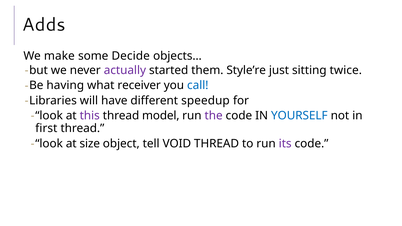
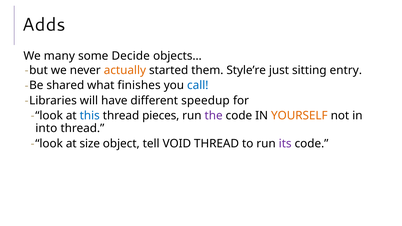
make: make -> many (59, 56)
actually colour: purple -> orange (125, 70)
twice: twice -> entry (346, 70)
having: having -> shared (65, 85)
receiver: receiver -> finishes (139, 85)
this colour: purple -> blue (90, 116)
model: model -> pieces (161, 116)
YOURSELF colour: blue -> orange (299, 116)
first: first -> into (46, 128)
